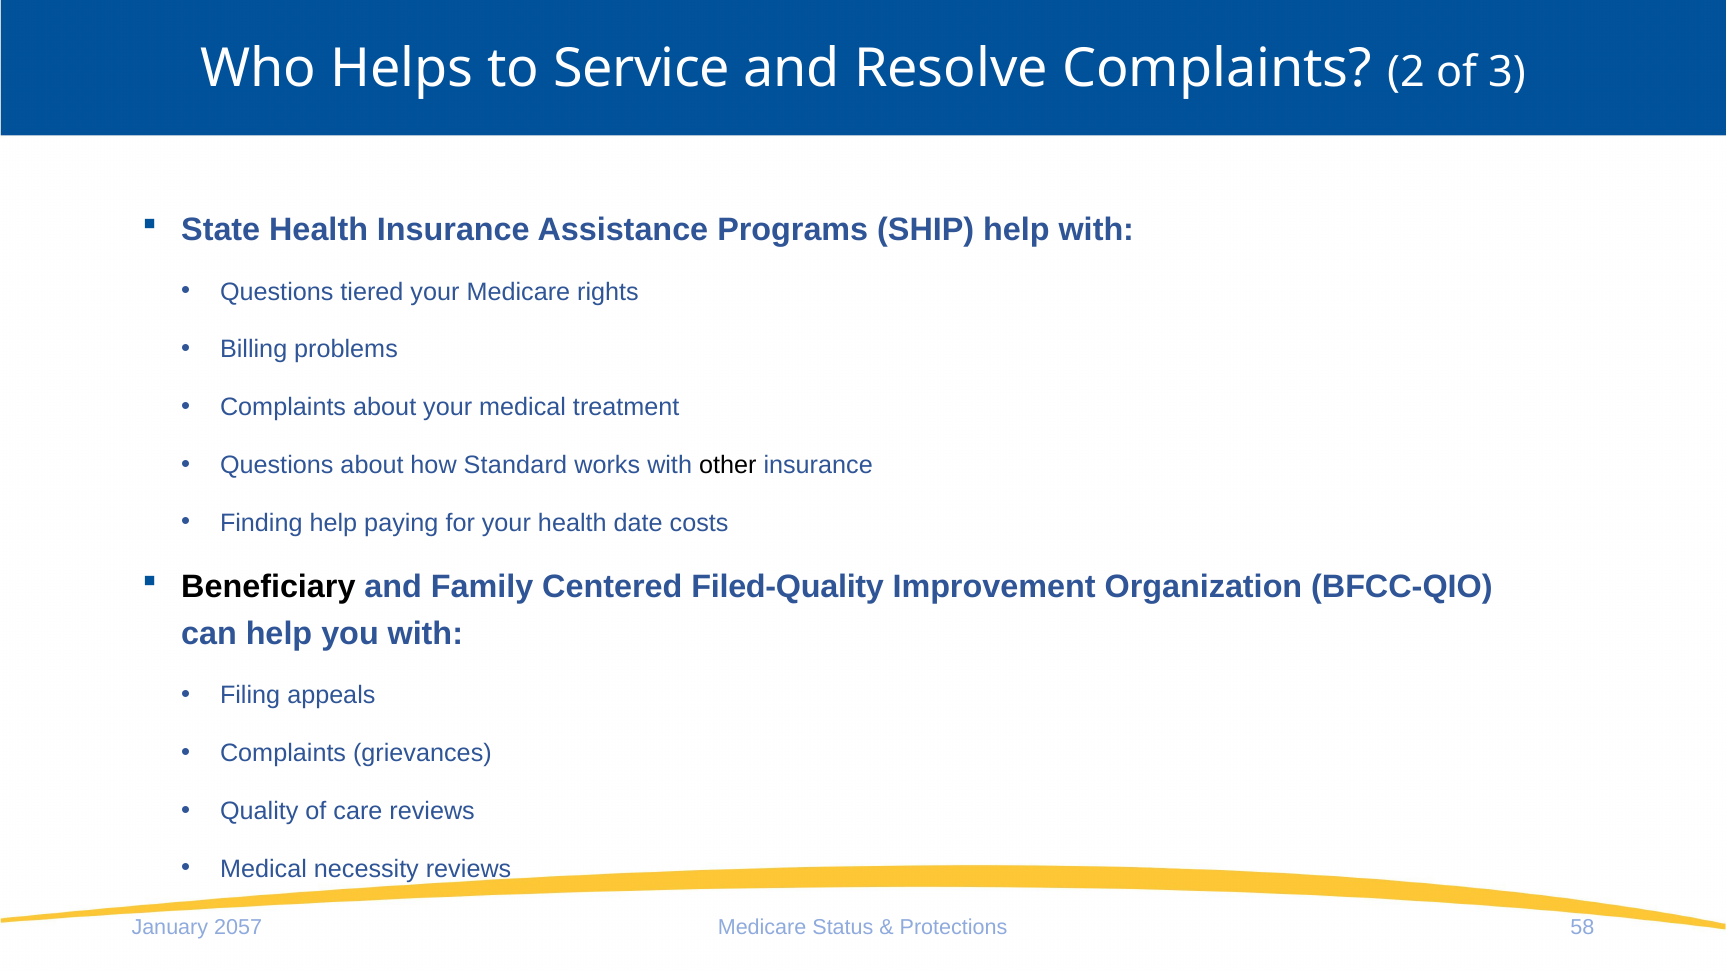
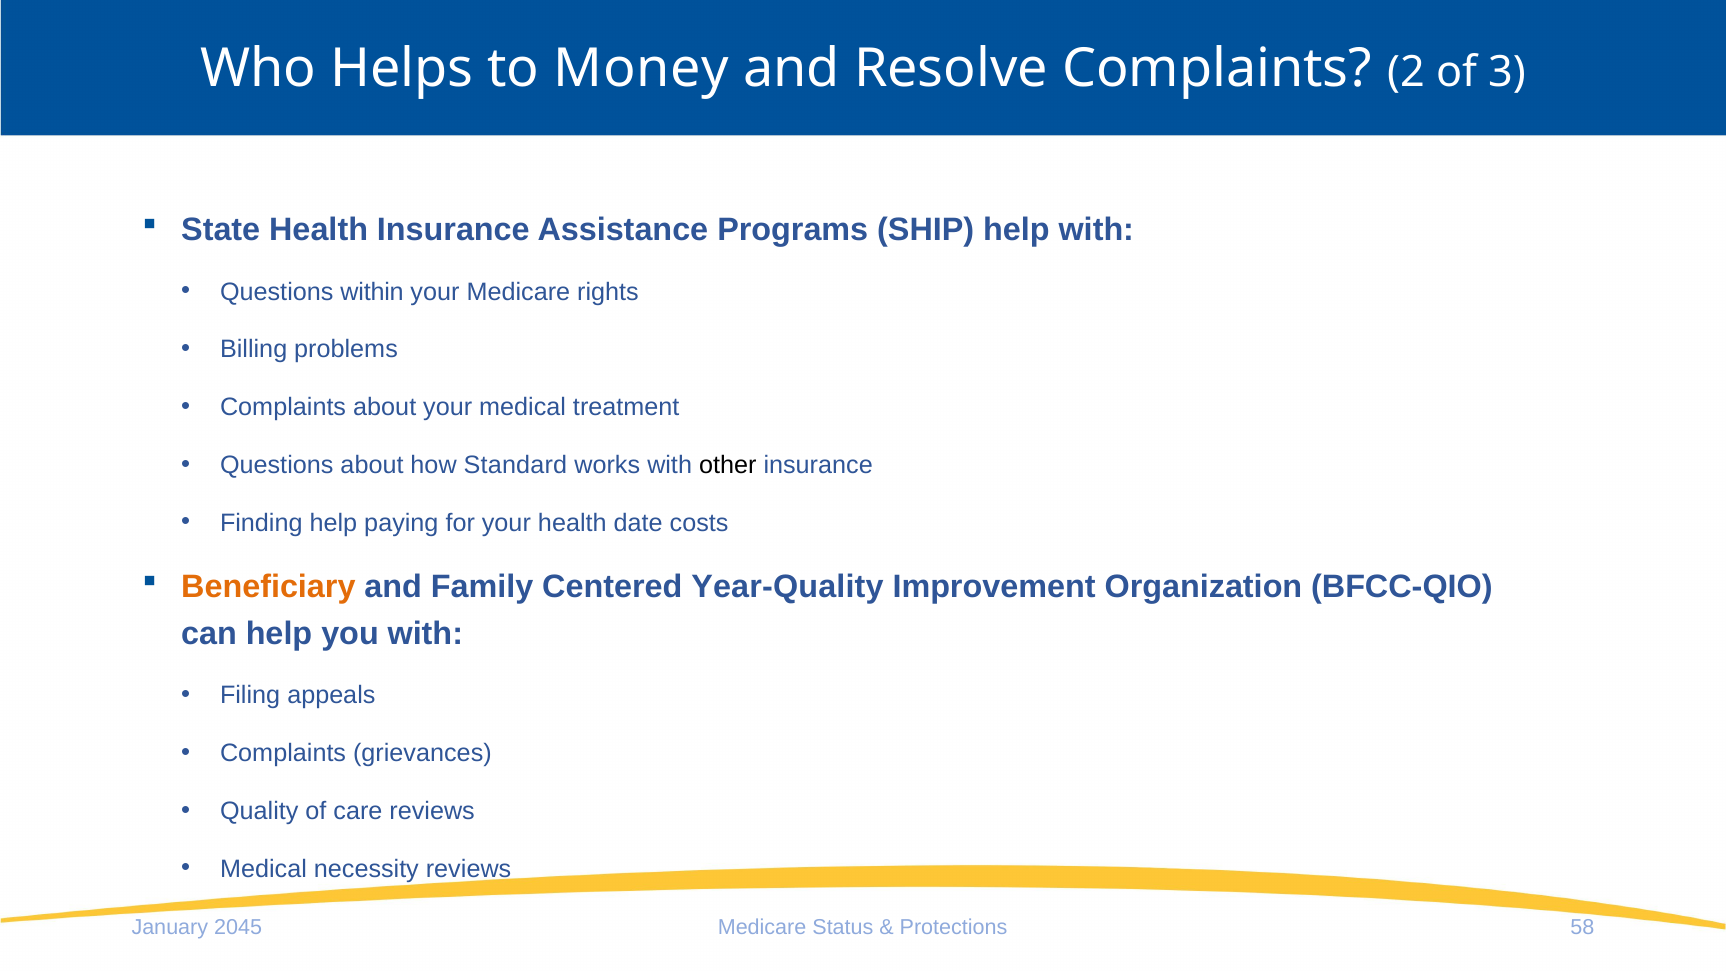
Service: Service -> Money (641, 69)
tiered: tiered -> within (372, 292)
Beneficiary colour: black -> orange (268, 587)
Filed-Quality: Filed-Quality -> Year-Quality (787, 587)
2057: 2057 -> 2045 (238, 927)
